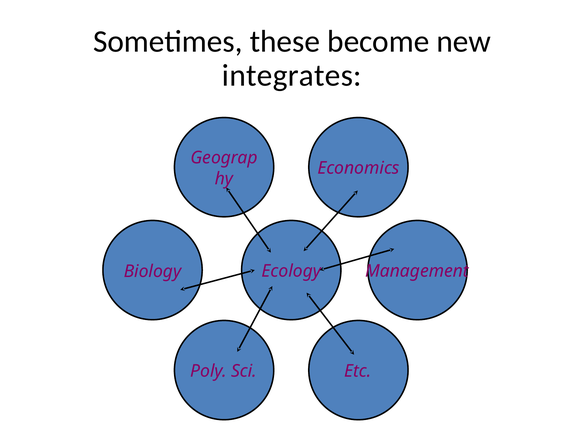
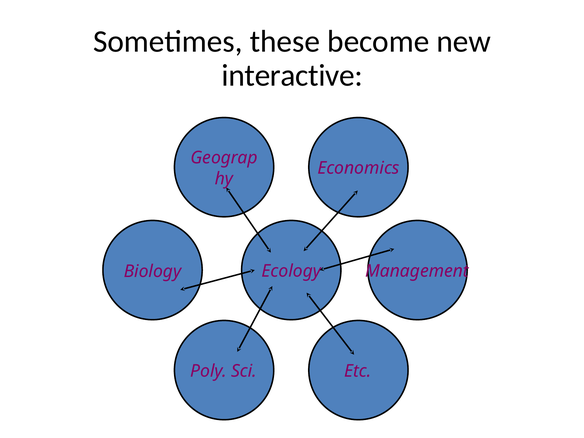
integrates: integrates -> interactive (292, 75)
